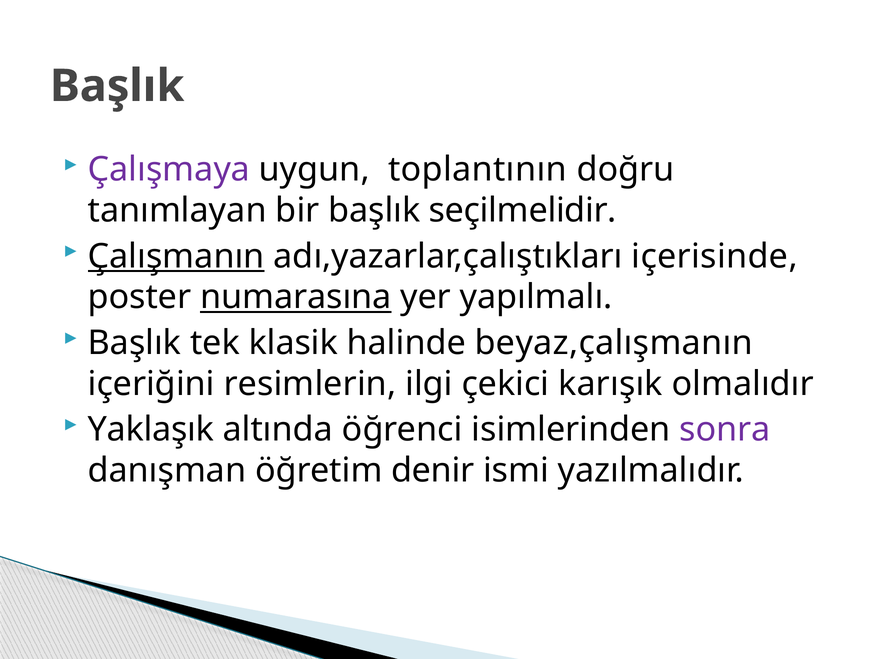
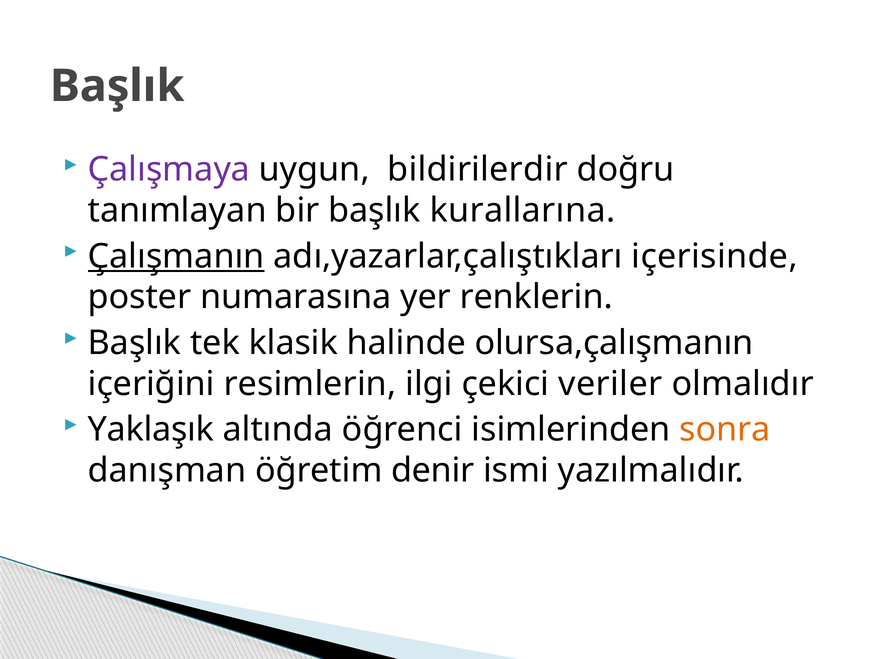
toplantının: toplantının -> bildirilerdir (478, 170)
seçilmelidir: seçilmelidir -> kurallarına (522, 211)
numarasına underline: present -> none (296, 297)
yapılmalı: yapılmalı -> renklerin (536, 297)
beyaz,çalışmanın: beyaz,çalışmanın -> olursa,çalışmanın (614, 343)
karışık: karışık -> veriler (610, 384)
sonra colour: purple -> orange (725, 430)
